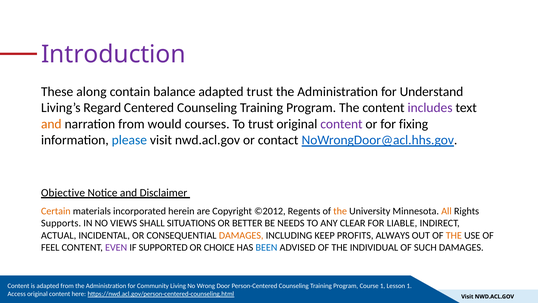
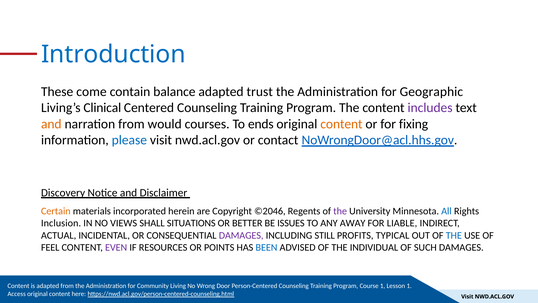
Introduction colour: purple -> blue (113, 54)
along: along -> come (91, 92)
Understand: Understand -> Geographic (431, 92)
Regard: Regard -> Clinical (102, 108)
To trust: trust -> ends (261, 124)
content colour: purple -> orange (341, 124)
Objective: Objective -> Discovery (63, 193)
©2012: ©2012 -> ©2046 (270, 211)
the colour: orange -> purple (340, 211)
All colour: orange -> blue (446, 211)
Supports: Supports -> Inclusion (61, 223)
NEEDS: NEEDS -> ISSUES (291, 223)
CLEAR: CLEAR -> AWAY (353, 223)
DAMAGES colour: orange -> purple (241, 235)
KEEP: KEEP -> STILL (325, 235)
ALWAYS: ALWAYS -> TYPICAL (393, 235)
THE colour: orange -> blue (454, 235)
SUPPORTED: SUPPORTED -> RESOURCES (163, 247)
CHOICE: CHOICE -> POINTS (219, 247)
